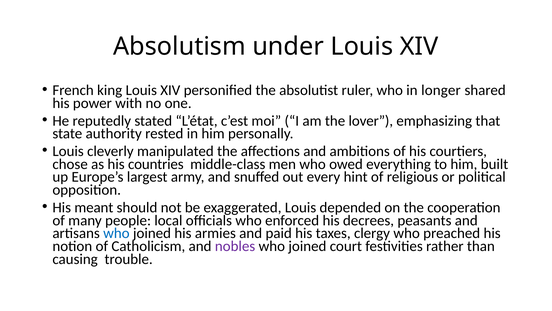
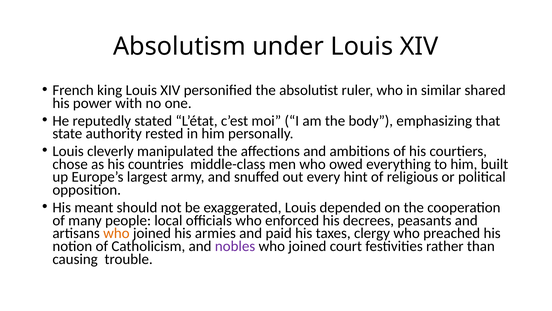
longer: longer -> similar (441, 90)
lover: lover -> body (371, 121)
who colour: blue -> orange (116, 233)
